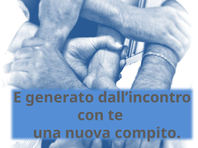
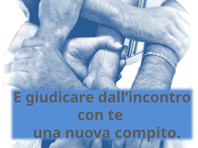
generato: generato -> giudicare (60, 98)
